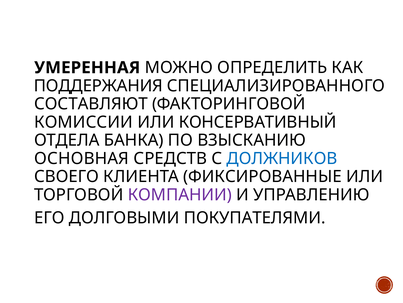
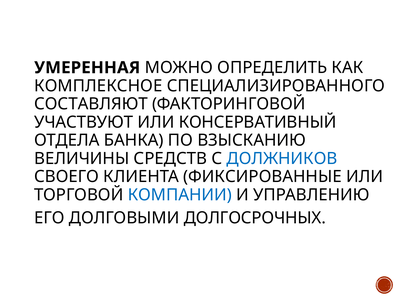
ПОДДЕРЖАНИЯ: ПОДДЕРЖАНИЯ -> КОМПЛЕКСНОЕ (98, 86)
КОМИССИИ: КОМИССИИ -> УЧАСТВУЮТ (84, 122)
ОСНОВНАЯ: ОСНОВНАЯ -> ВЕЛИЧИНЫ (82, 158)
КОМПАНИИ colour: purple -> blue (180, 194)
ПОКУПАТЕЛЯМИ: ПОКУПАТЕЛЯМИ -> ДОЛГОСРОЧНЫХ (255, 217)
